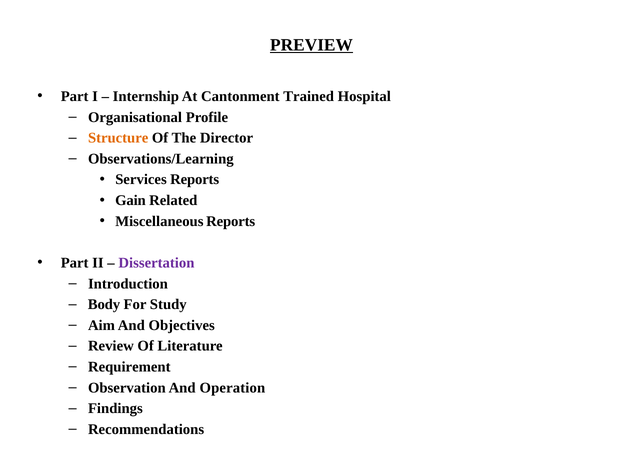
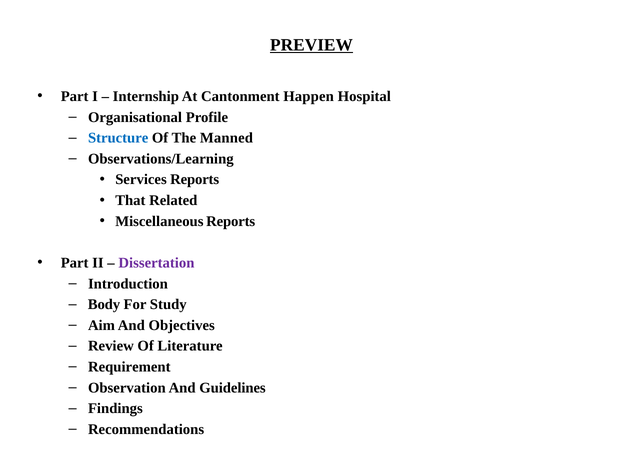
Trained: Trained -> Happen (309, 96)
Structure colour: orange -> blue (118, 138)
Director: Director -> Manned (226, 138)
Gain: Gain -> That (130, 200)
Operation: Operation -> Guidelines (233, 387)
